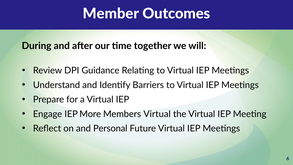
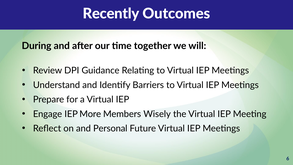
Member: Member -> Recently (111, 14)
Members Virtual: Virtual -> Wisely (157, 114)
